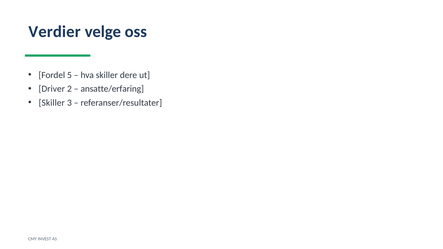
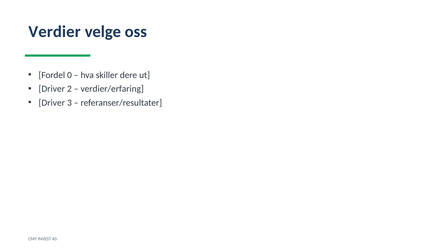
5: 5 -> 0 (69, 75)
ansatte/erfaring: ansatte/erfaring -> verdier/erfaring (112, 89)
Skiller: Skiller -> Driver (52, 103)
